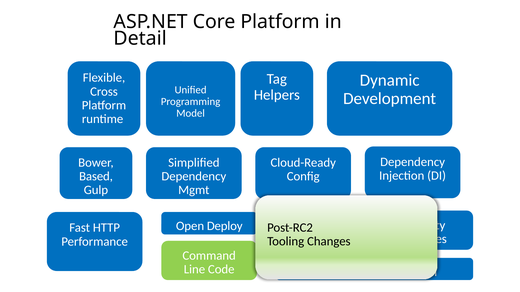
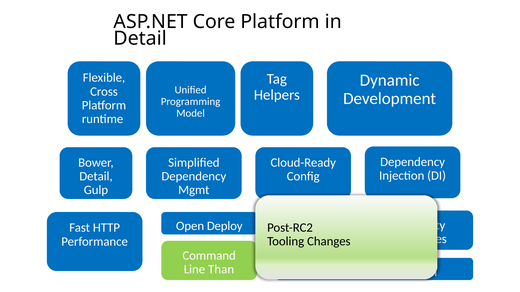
Based: Based -> Detail (96, 177)
Code: Code -> Than (221, 270)
